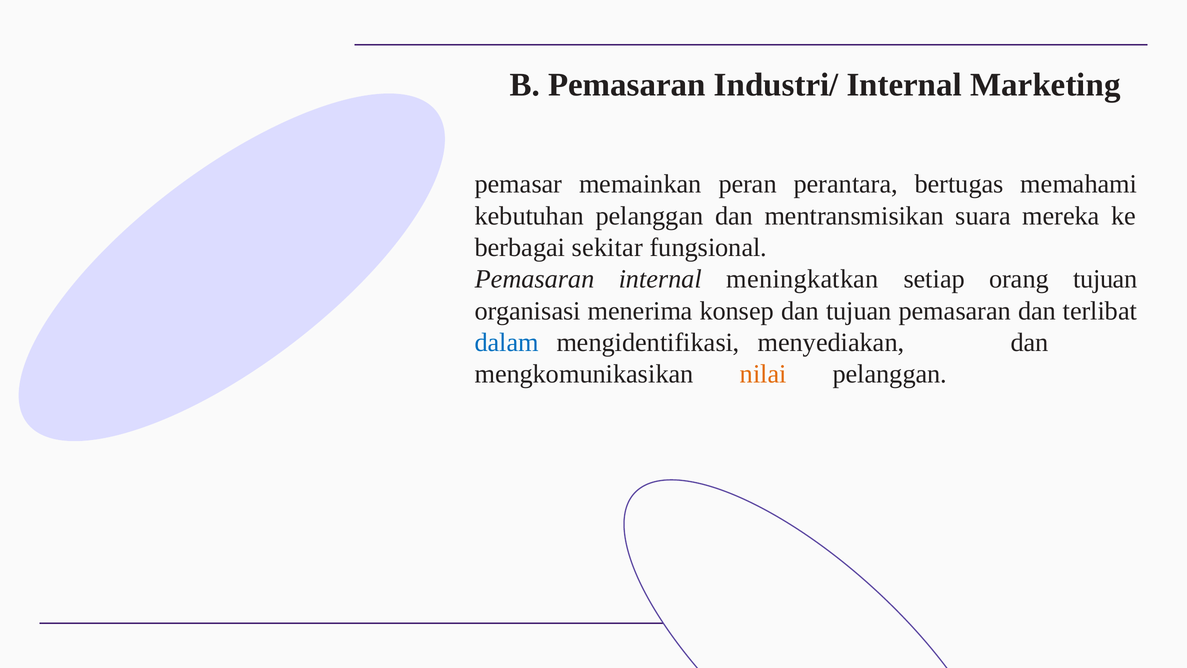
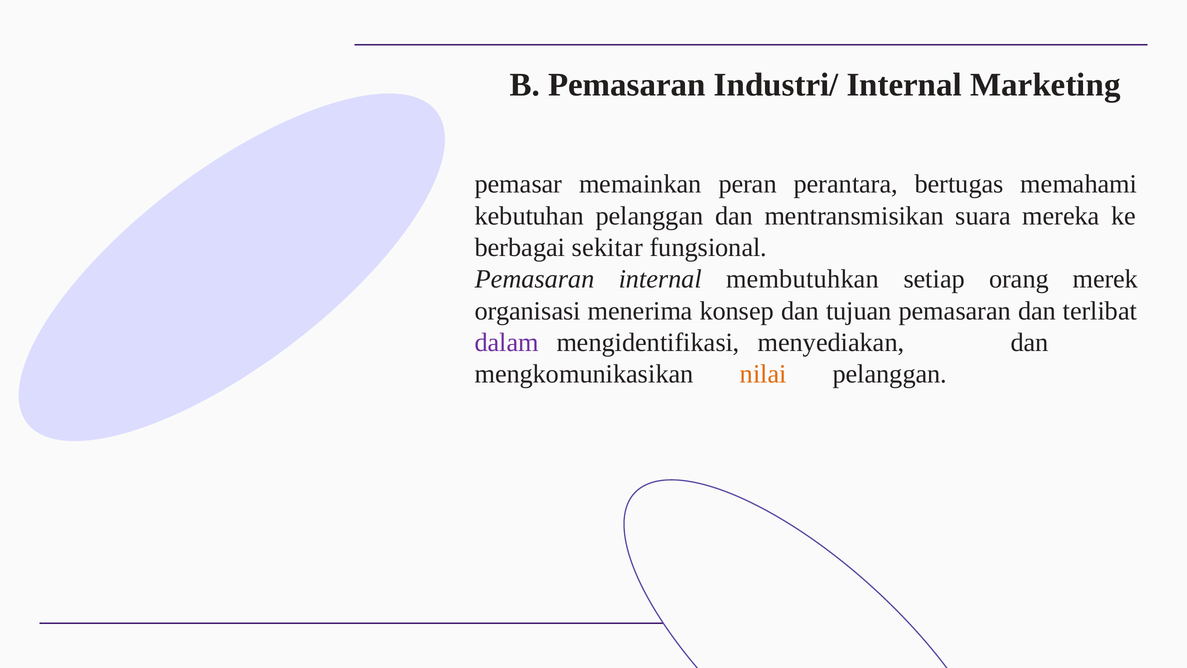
meningkatkan: meningkatkan -> membutuhkan (803, 279)
orang tujuan: tujuan -> merek (1105, 279)
dalam colour: blue -> purple (507, 342)
